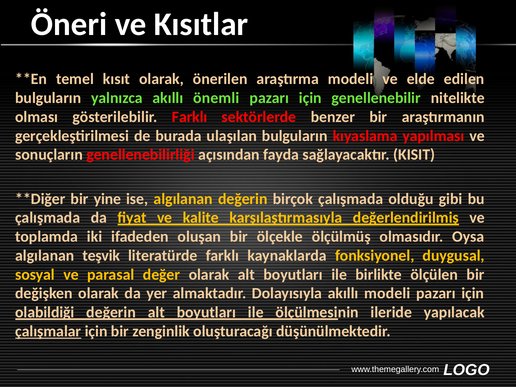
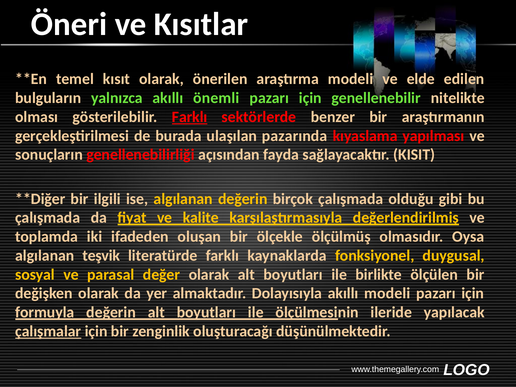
Farklı underline: none -> present (190, 117)
ulaşılan bulguların: bulguların -> pazarında (295, 136)
yine: yine -> ilgili (107, 199)
olabildiği: olabildiği -> formuyla (45, 312)
